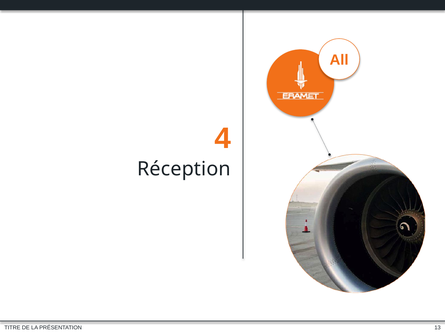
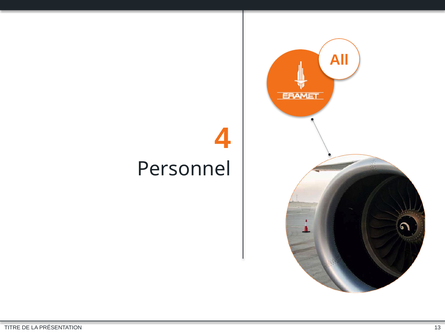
Réception: Réception -> Personnel (184, 169)
